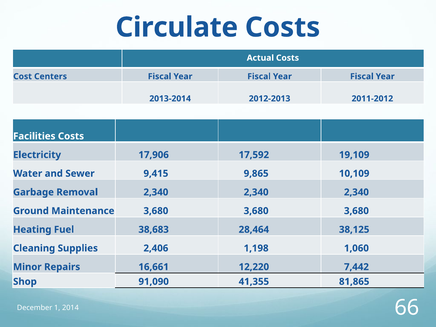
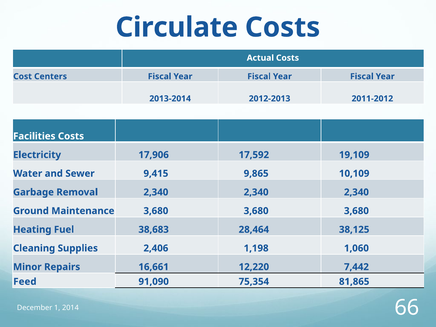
Shop: Shop -> Feed (25, 282)
41,355: 41,355 -> 75,354 (254, 282)
